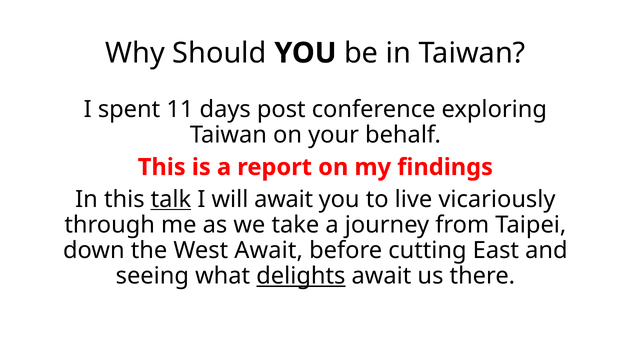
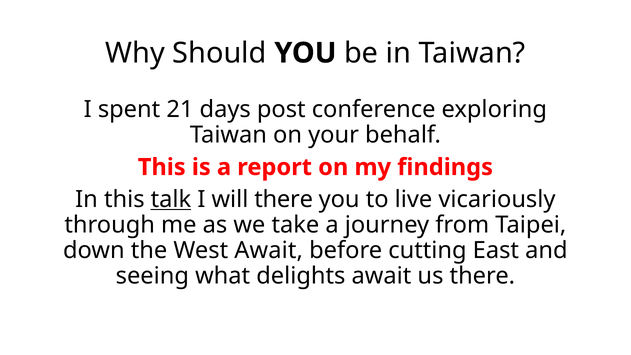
11: 11 -> 21 (180, 109)
will await: await -> there (284, 199)
delights underline: present -> none (301, 276)
